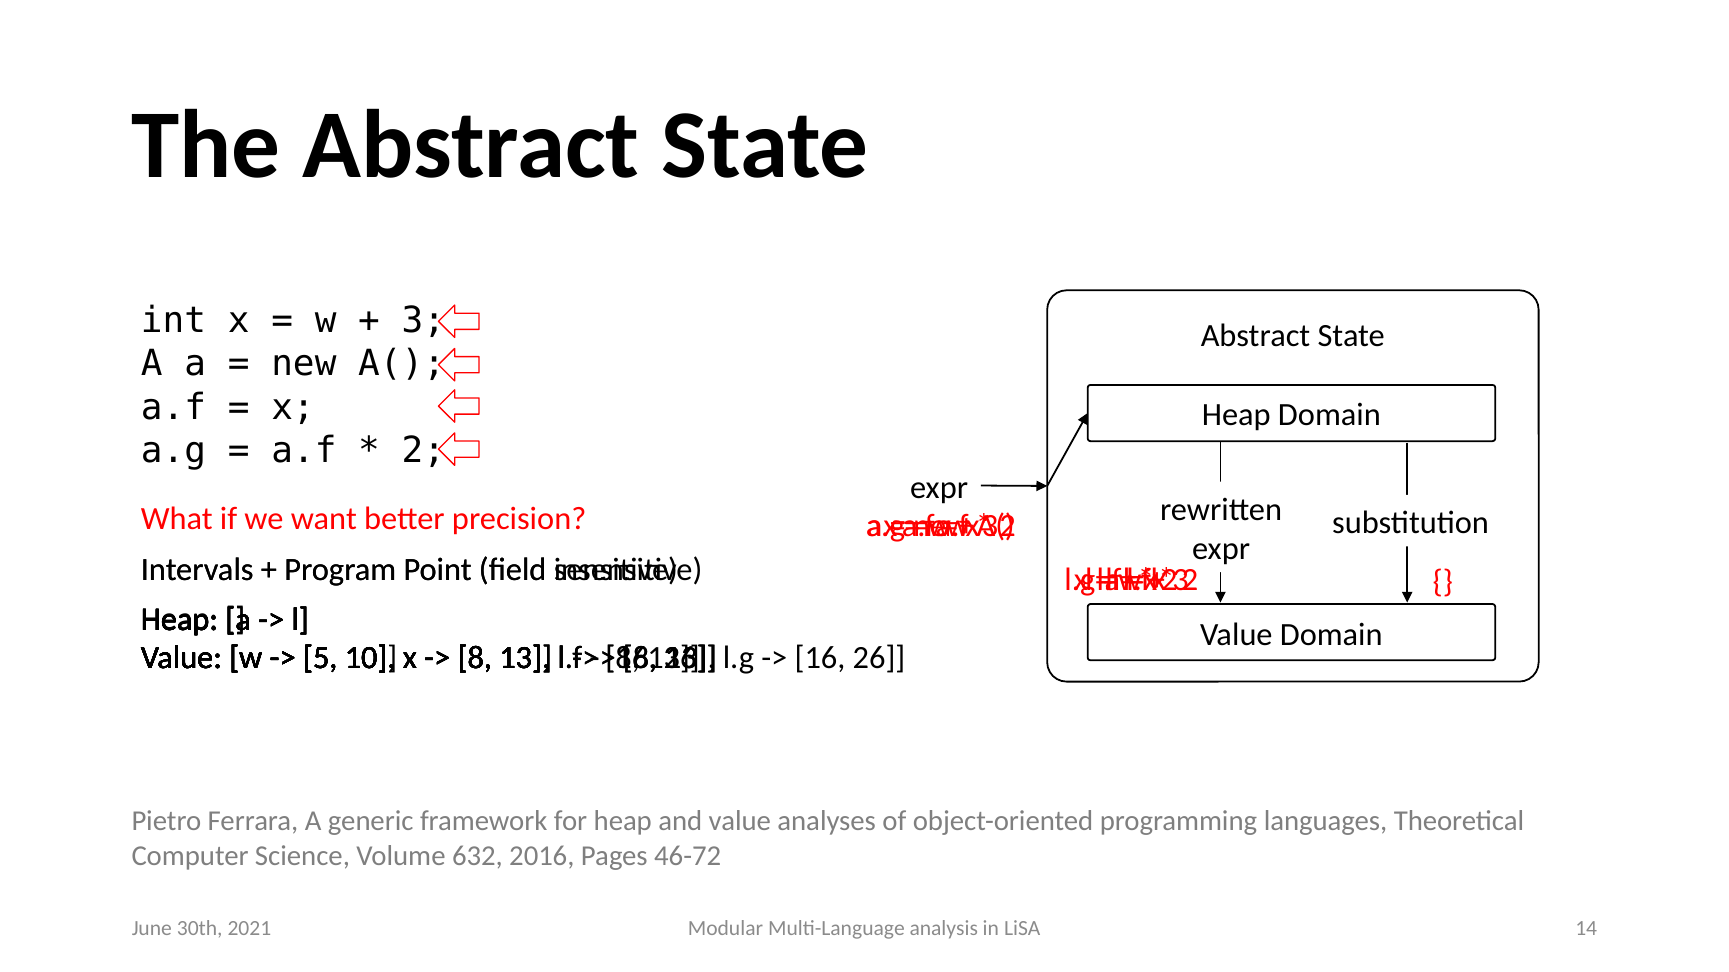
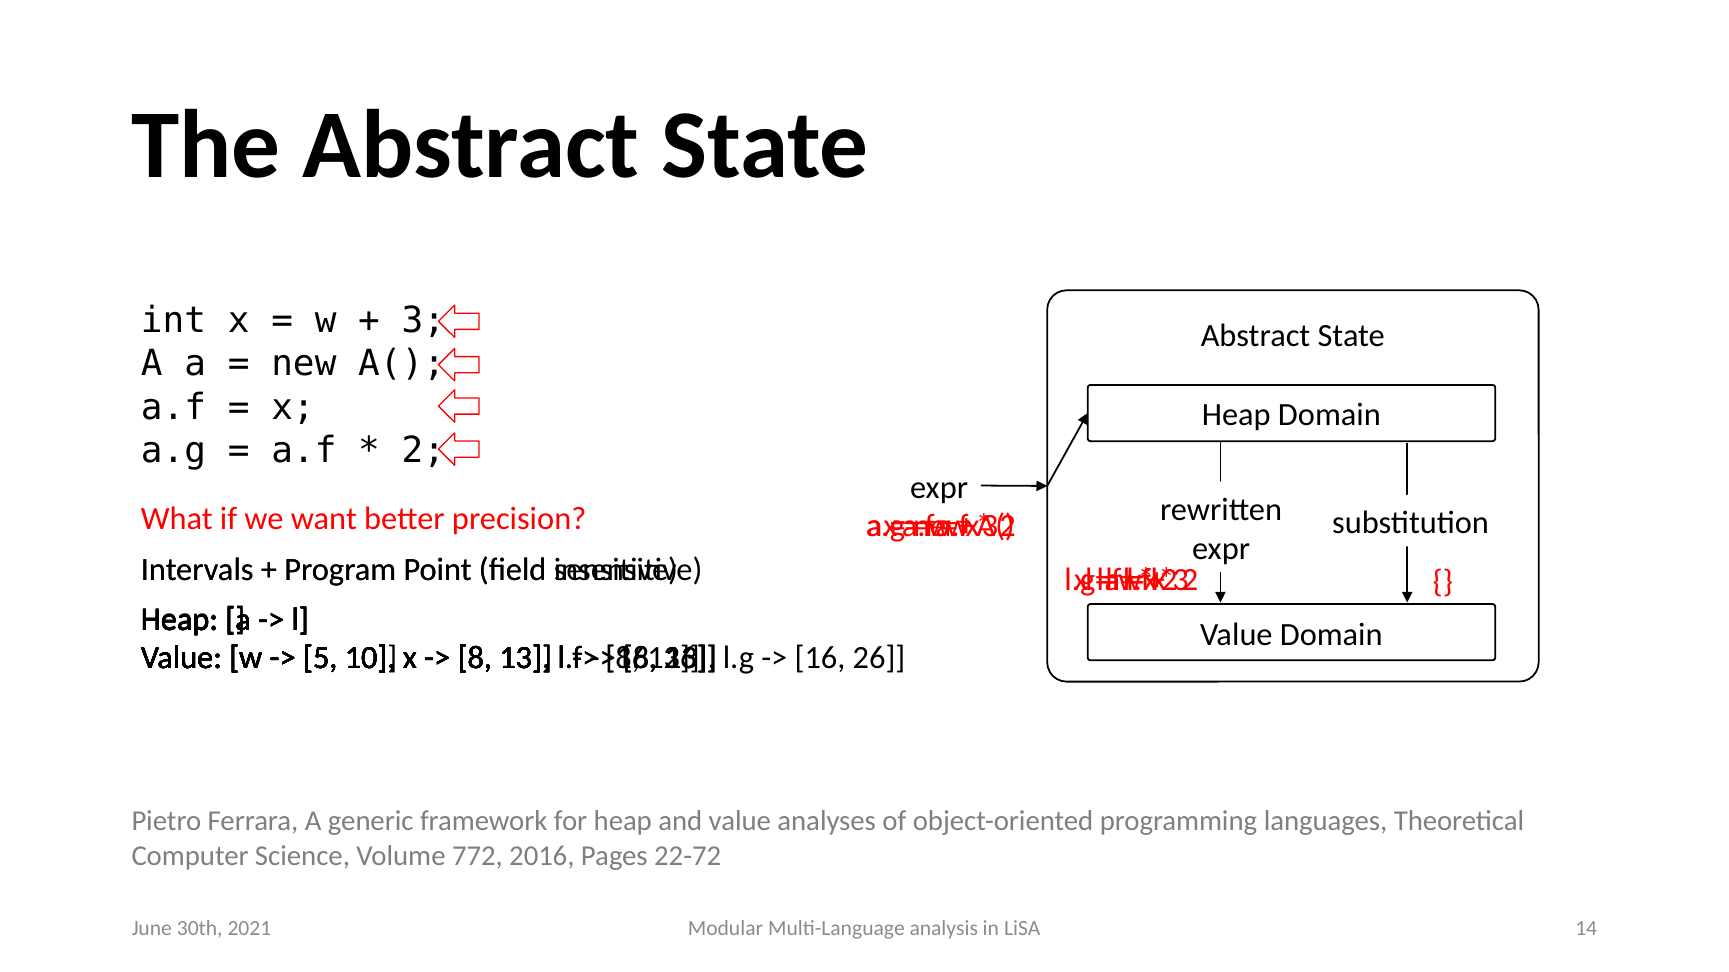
632: 632 -> 772 (477, 856)
46-72: 46-72 -> 22-72 (688, 856)
